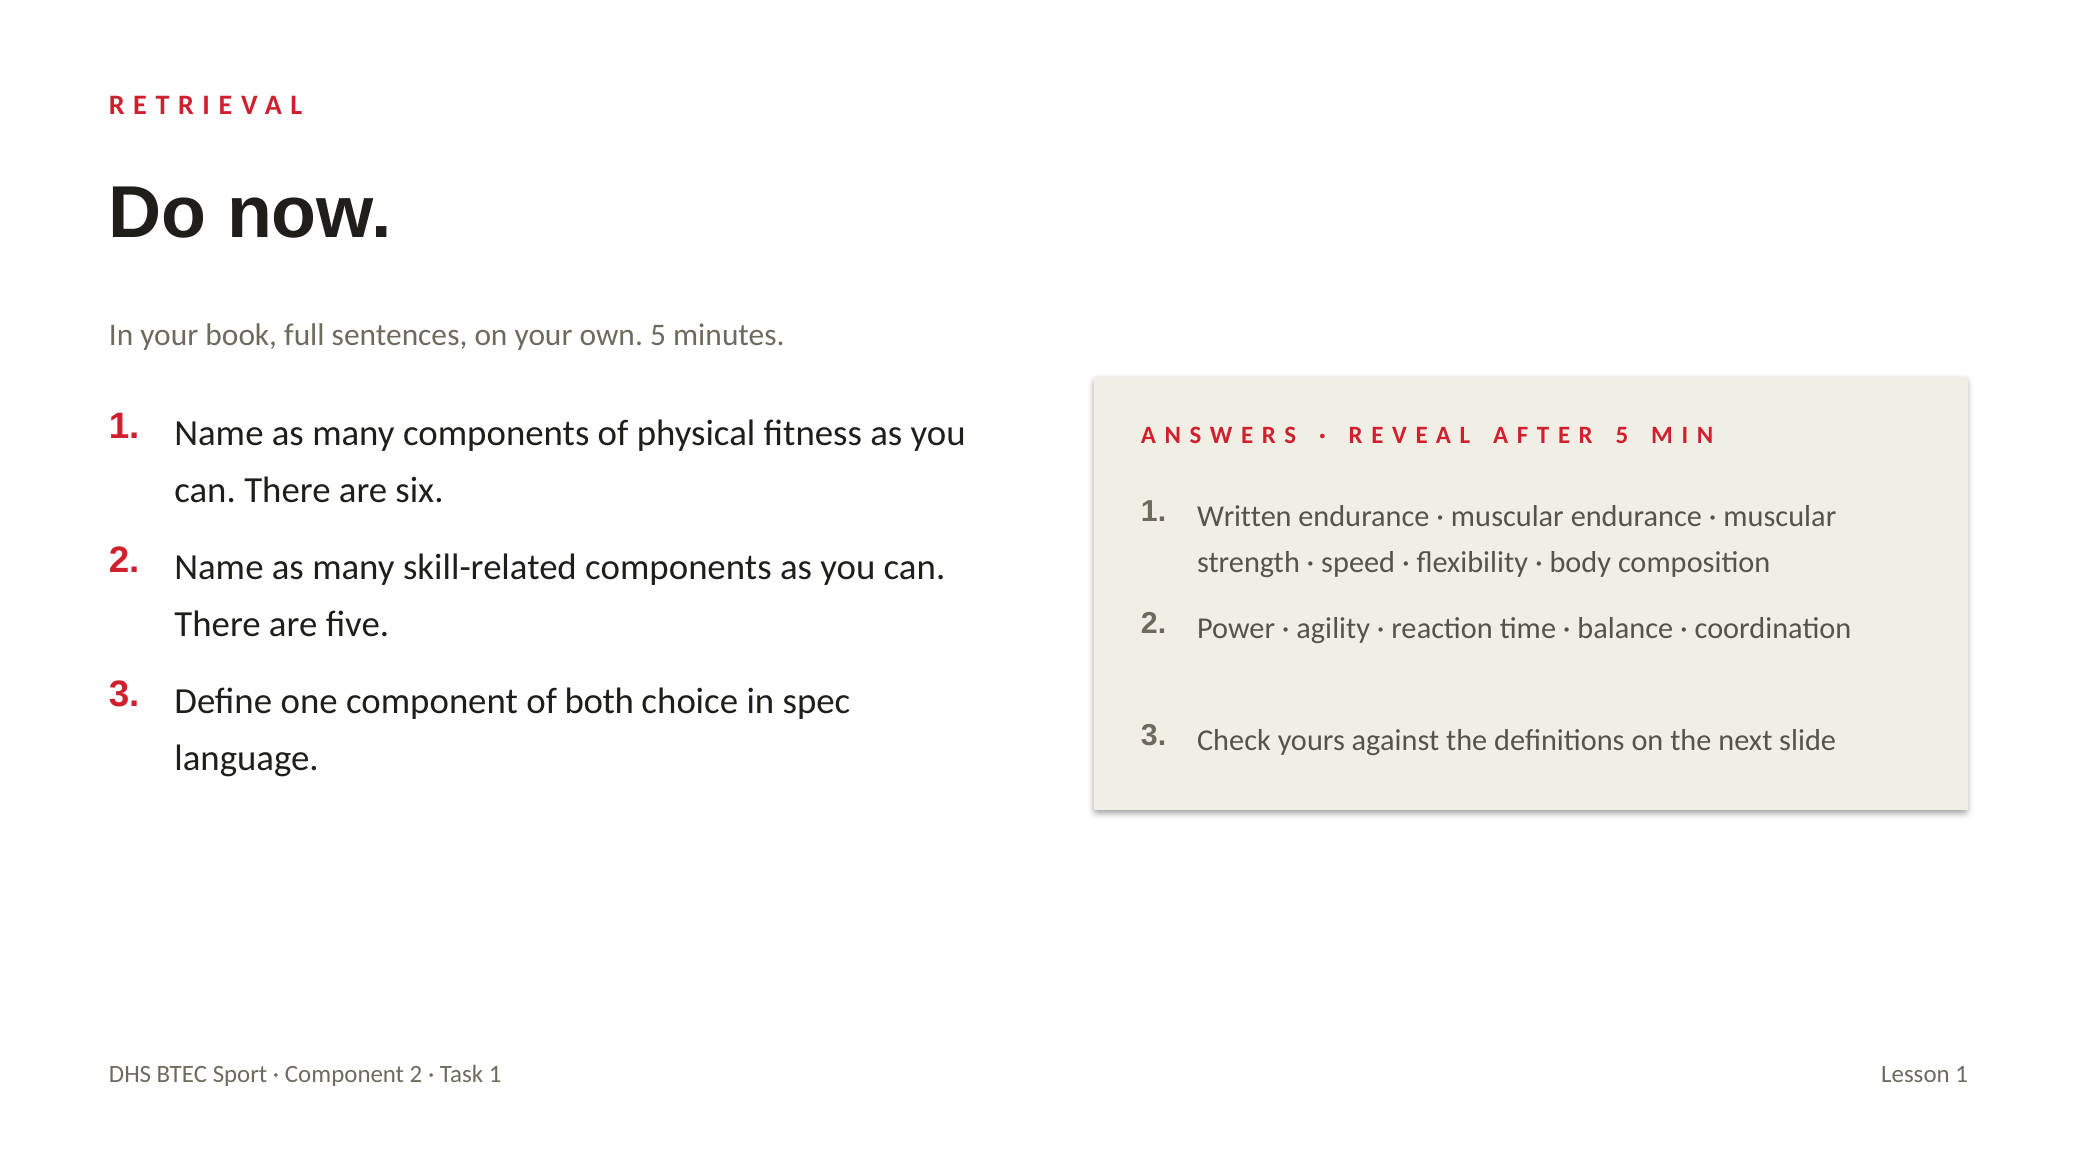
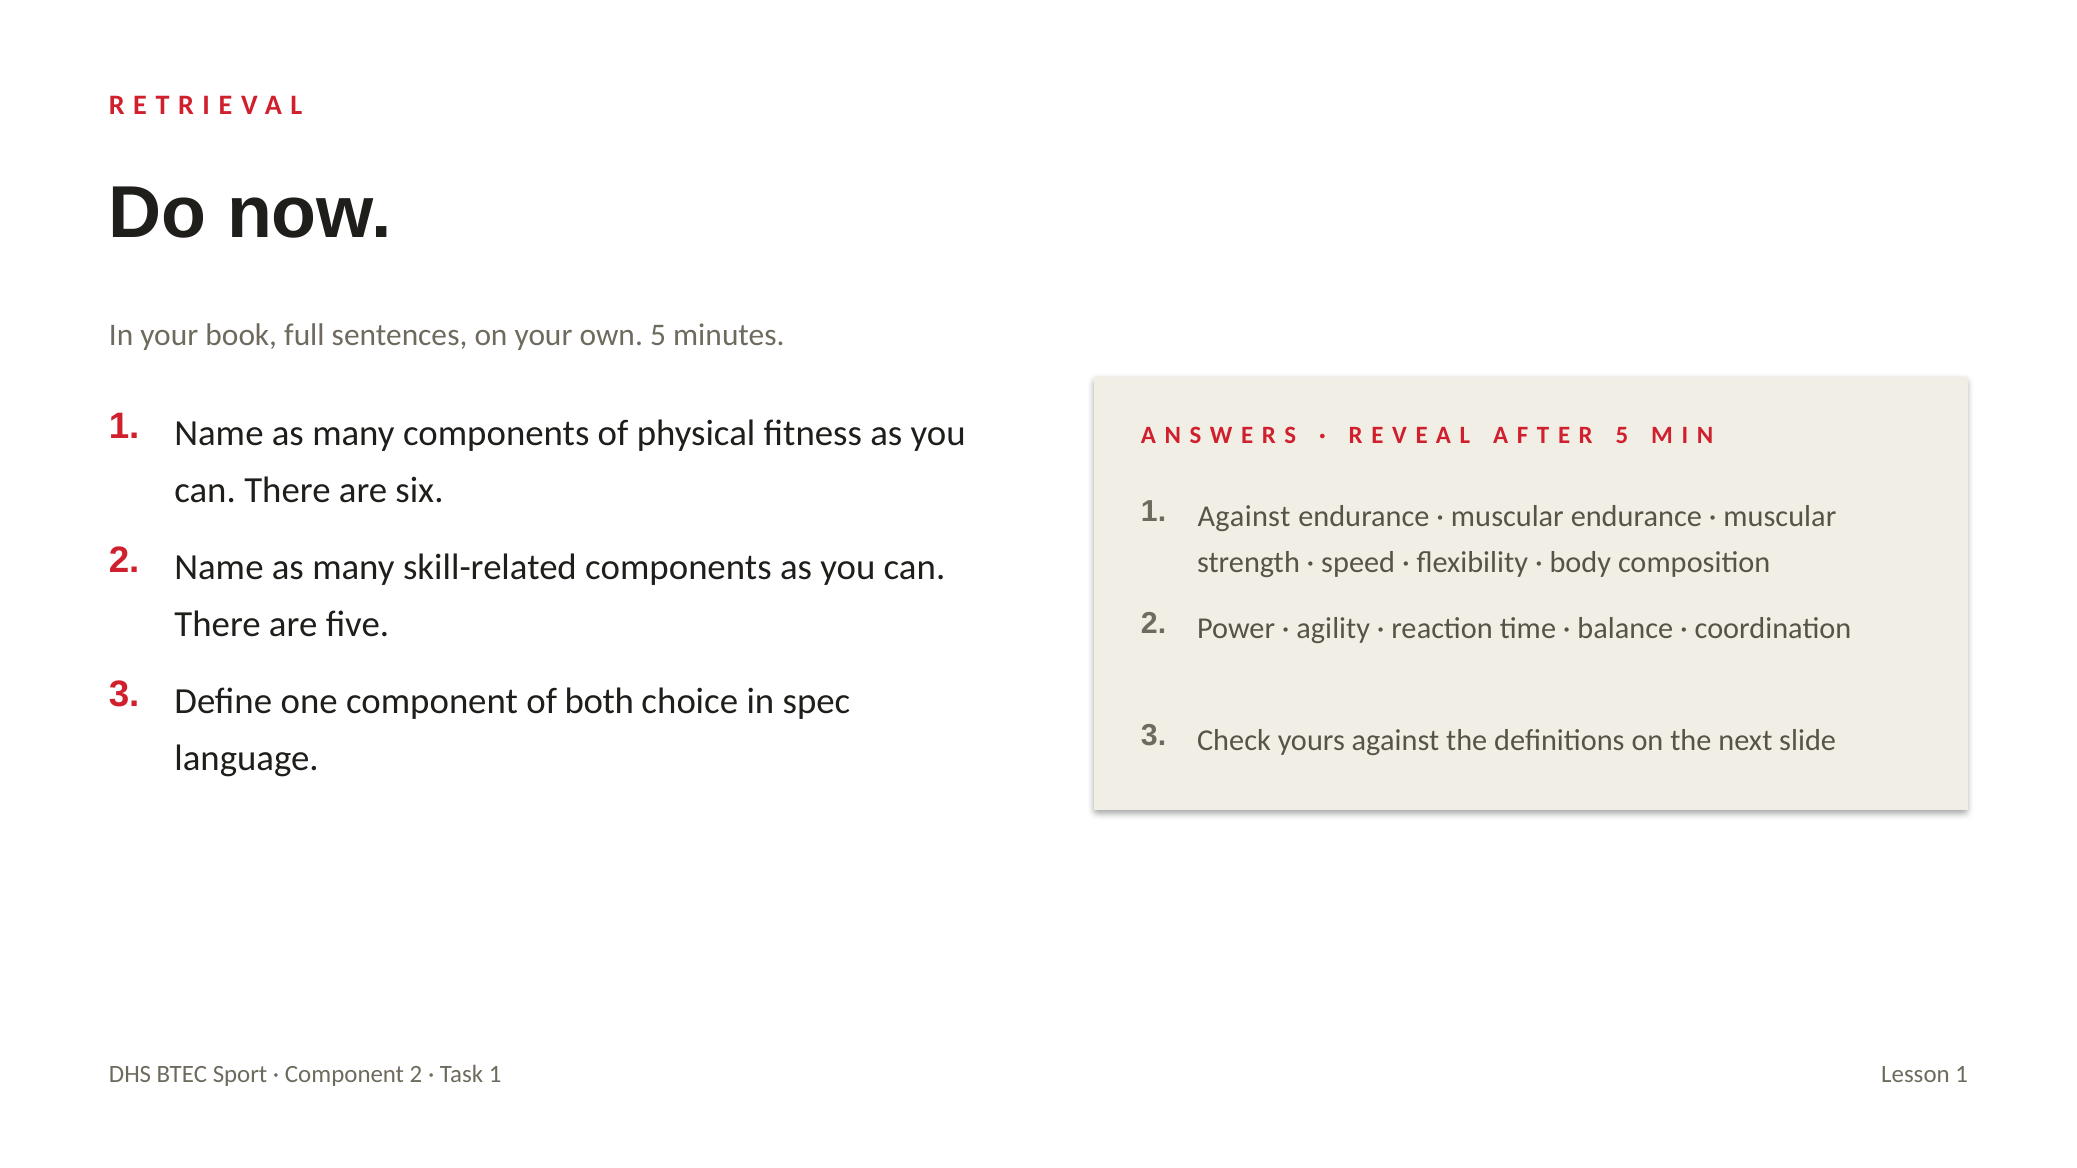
1 Written: Written -> Against (1244, 516)
